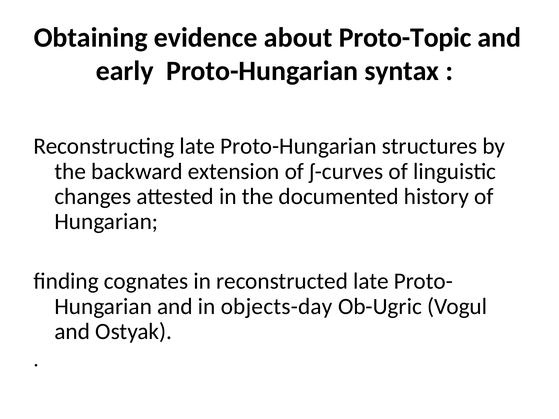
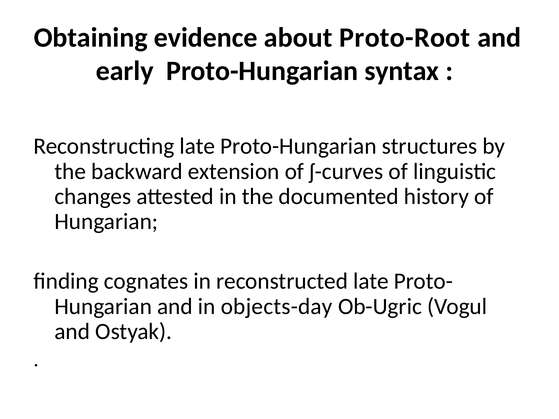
Proto-Topic: Proto-Topic -> Proto-Root (405, 38)
